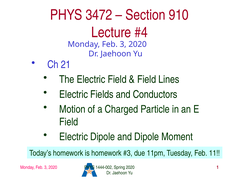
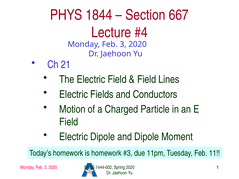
3472: 3472 -> 1844 (99, 15)
910: 910 -> 667 (179, 15)
